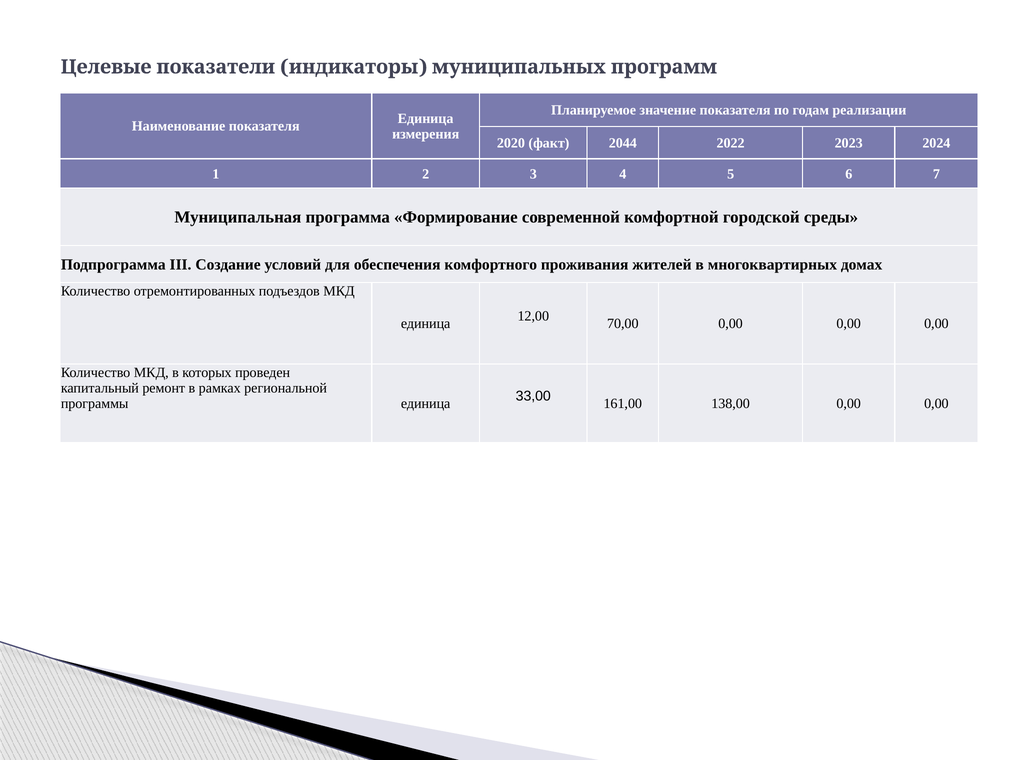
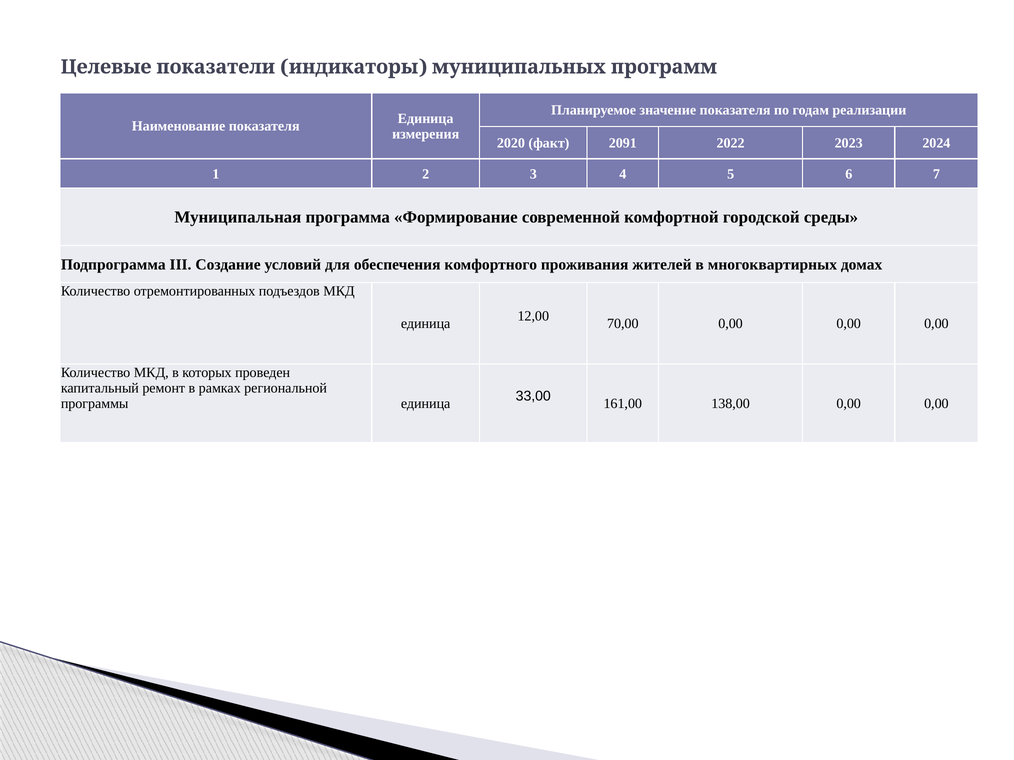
2044: 2044 -> 2091 (623, 143)
